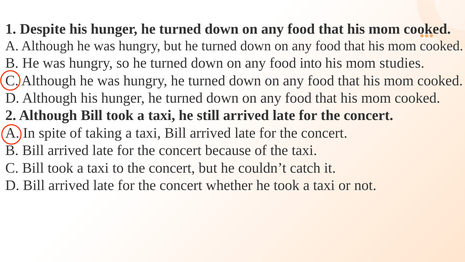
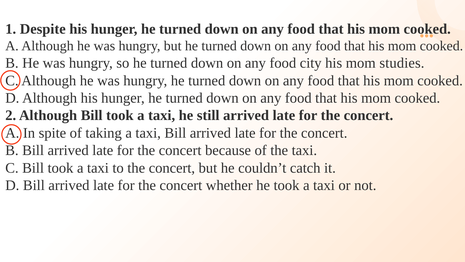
into: into -> city (311, 63)
